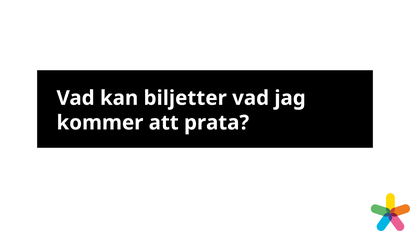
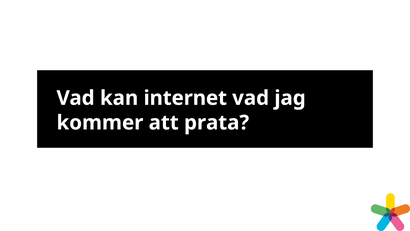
biljetter: biljetter -> internet (185, 98)
